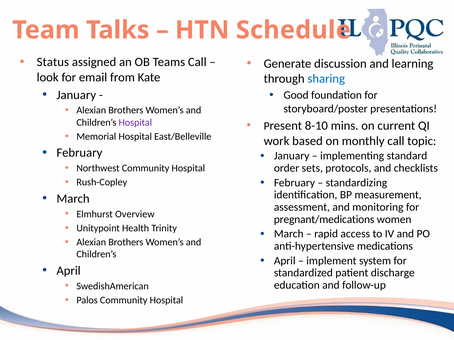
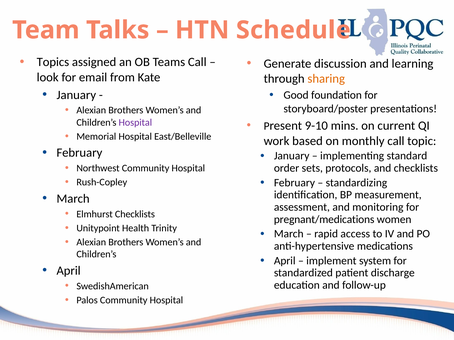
Status: Status -> Topics (53, 62)
sharing colour: blue -> orange (326, 79)
8-10: 8-10 -> 9-10 (316, 126)
Elmhurst Overview: Overview -> Checklists (135, 214)
